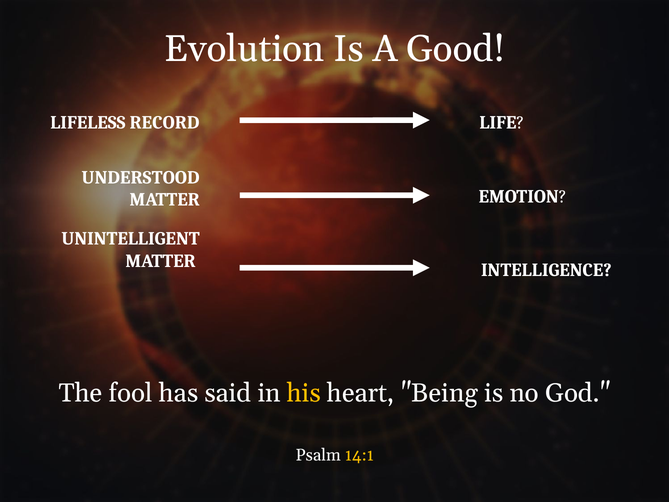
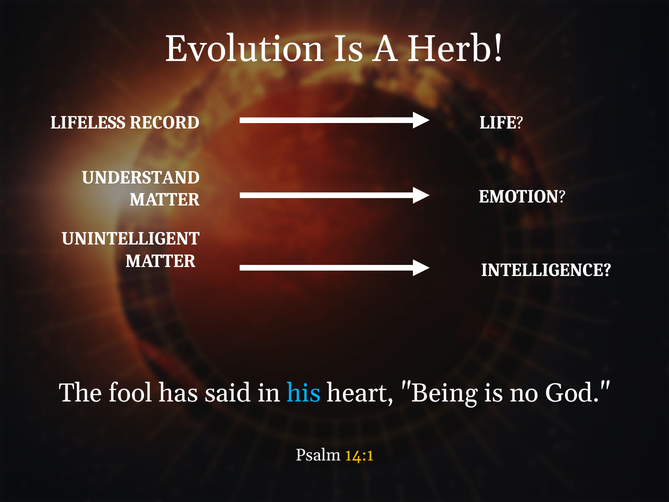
Good: Good -> Herb (456, 49)
UNDERSTOOD: UNDERSTOOD -> UNDERSTAND (141, 177)
his colour: yellow -> light blue (304, 393)
